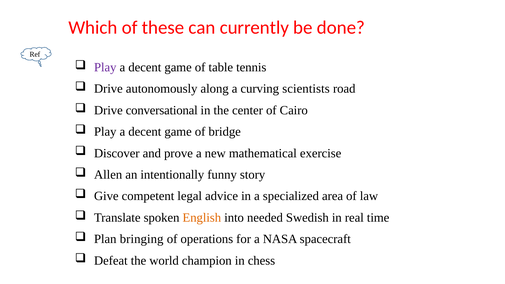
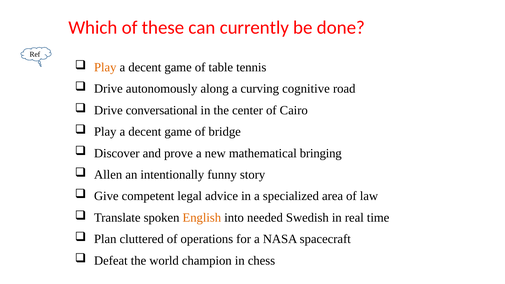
Play colour: purple -> orange (105, 67)
scientists: scientists -> cognitive (306, 89)
exercise: exercise -> bringing (321, 153)
bringing: bringing -> cluttered (142, 239)
